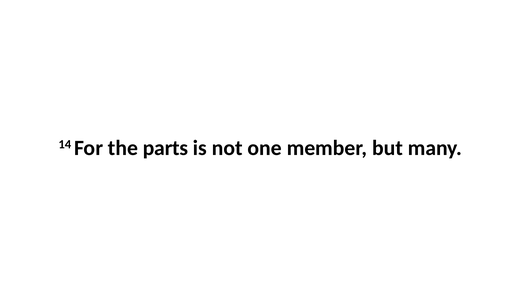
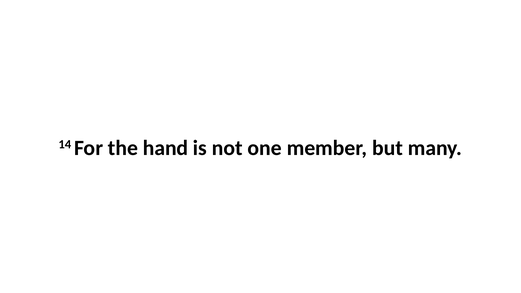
parts: parts -> hand (166, 148)
